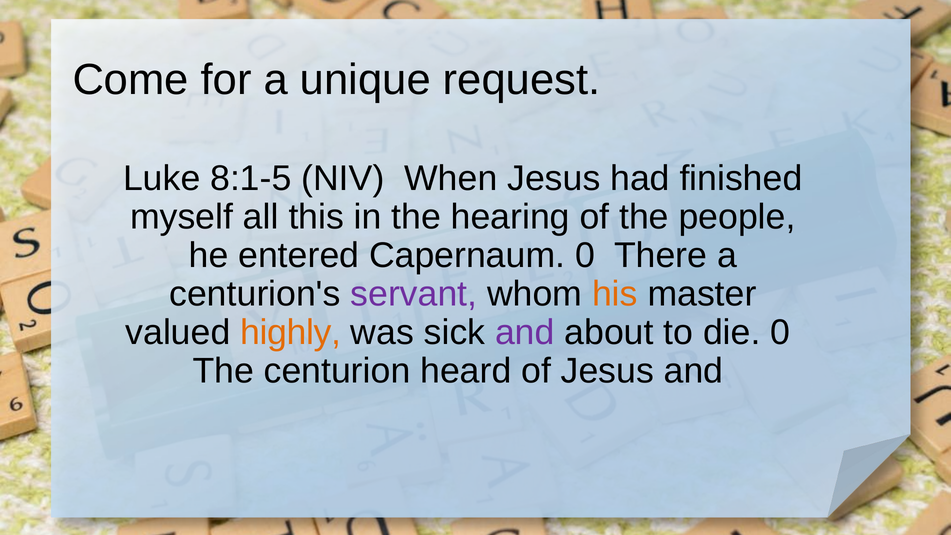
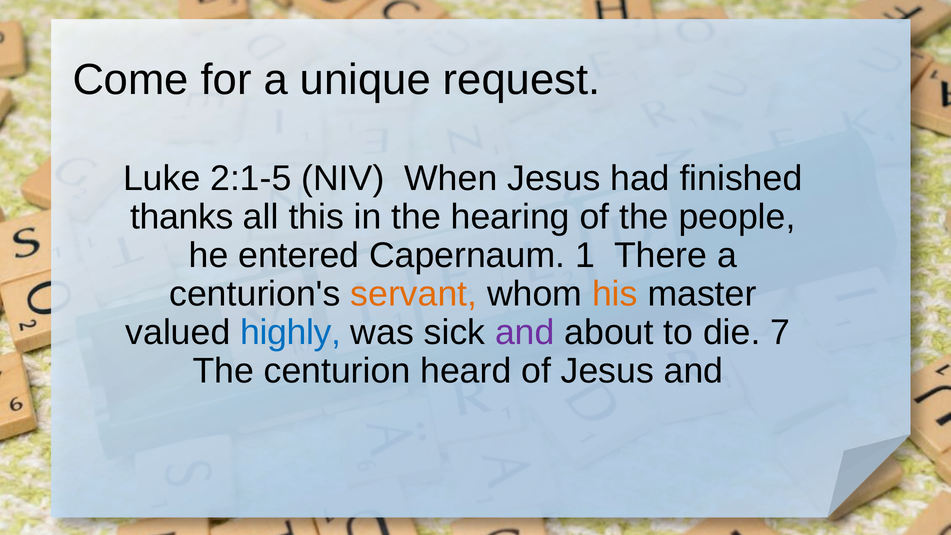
8:1-5: 8:1-5 -> 2:1-5 (251, 179)
myself: myself -> thanks (182, 217)
Capernaum 0: 0 -> 1 (585, 256)
servant colour: purple -> orange (414, 294)
highly colour: orange -> blue (291, 333)
die 0: 0 -> 7 (780, 333)
